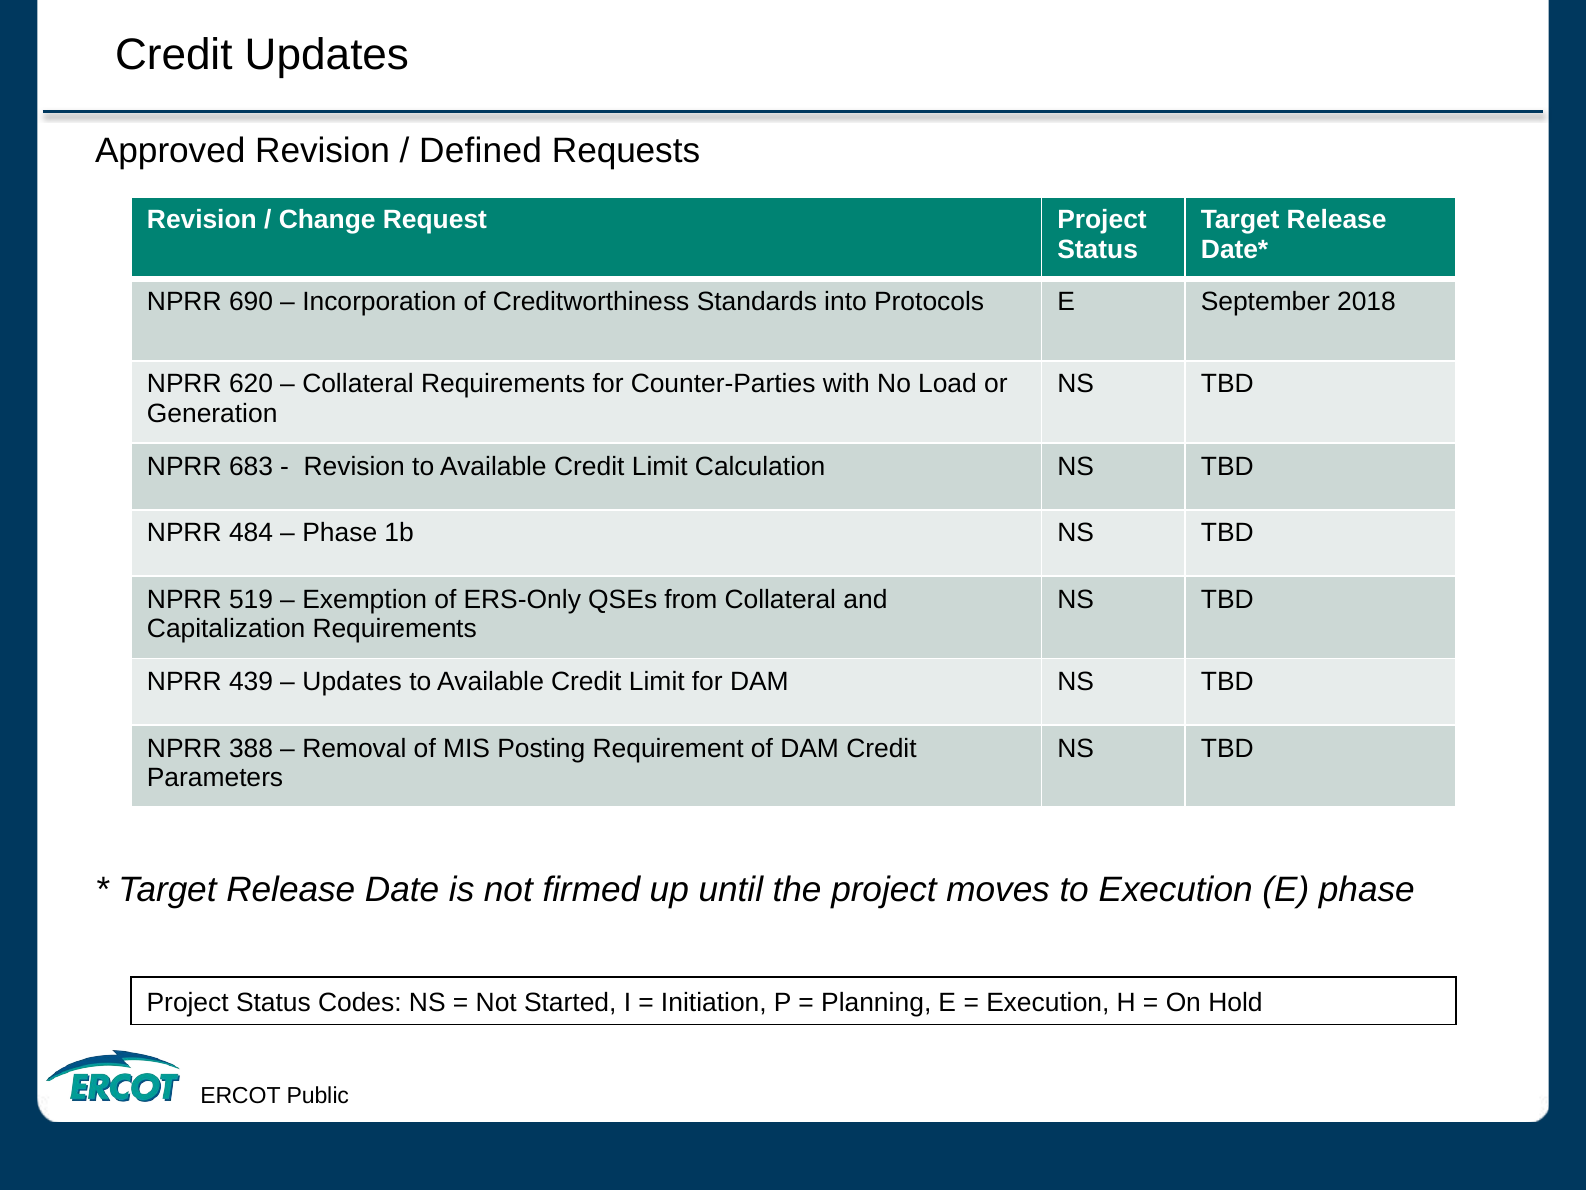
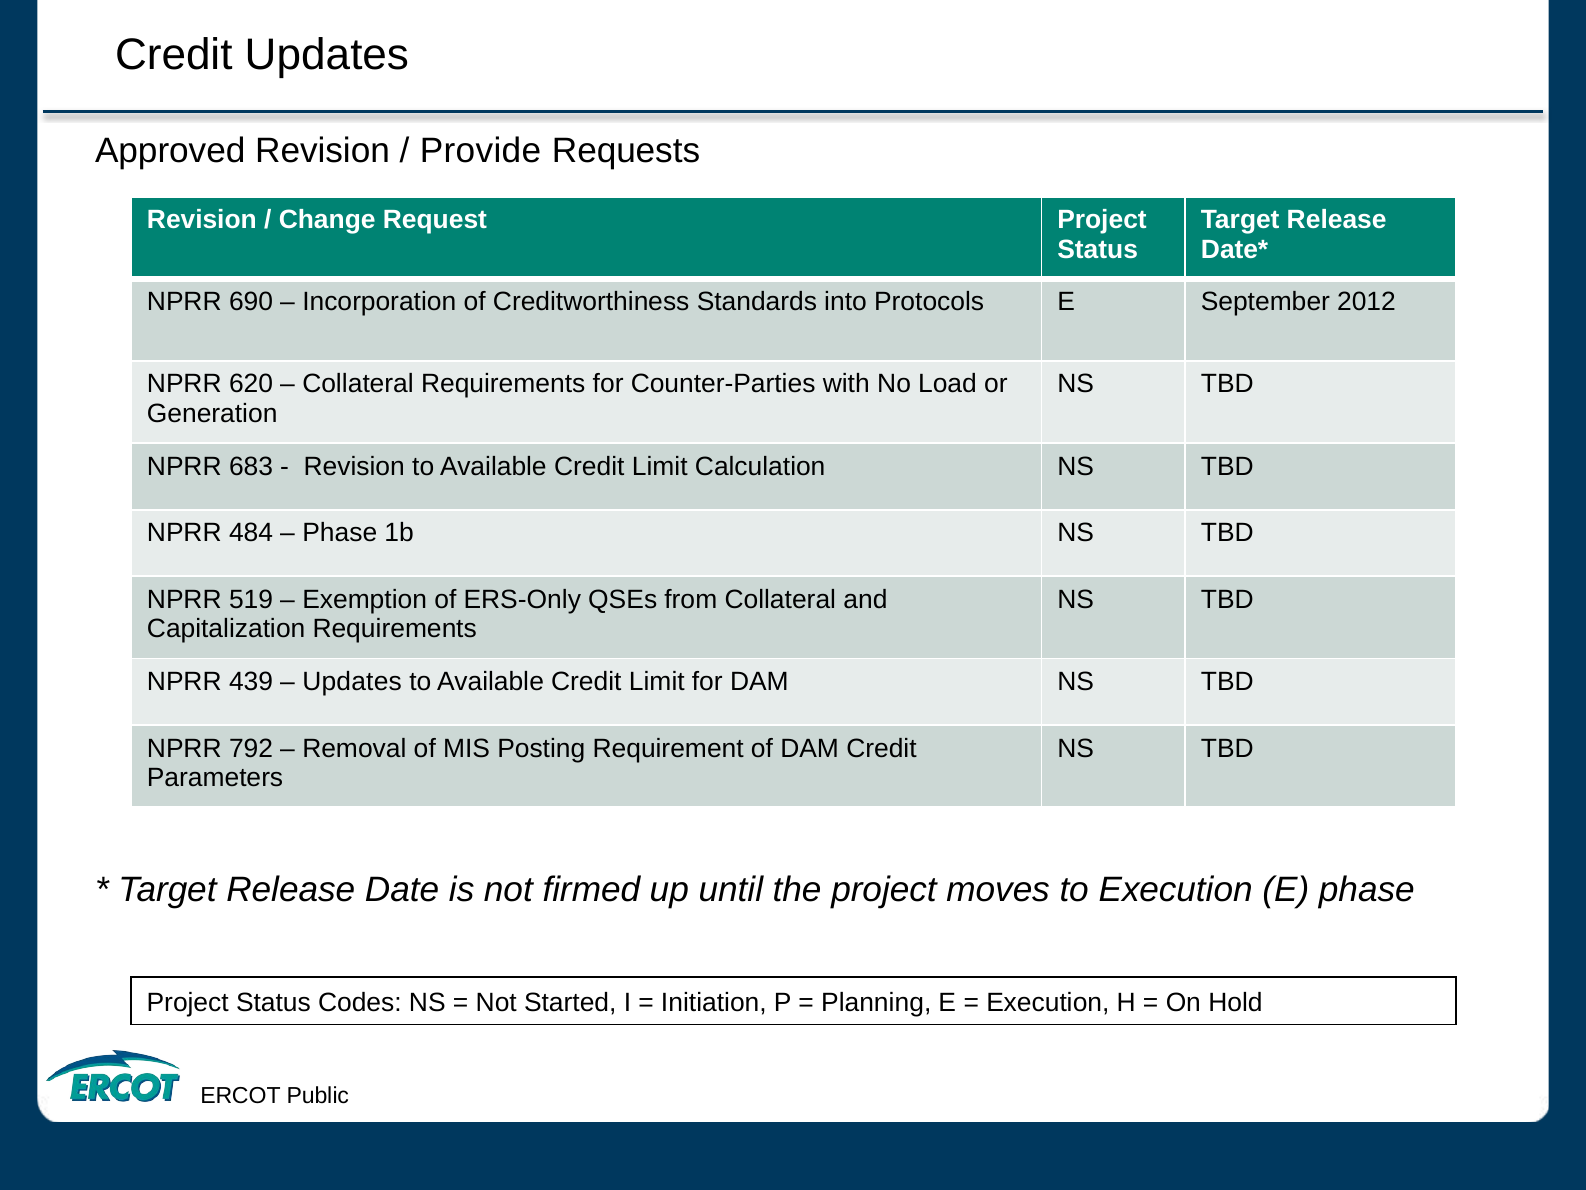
Defined: Defined -> Provide (480, 150)
2018: 2018 -> 2012 (1366, 302)
388: 388 -> 792 (251, 748)
